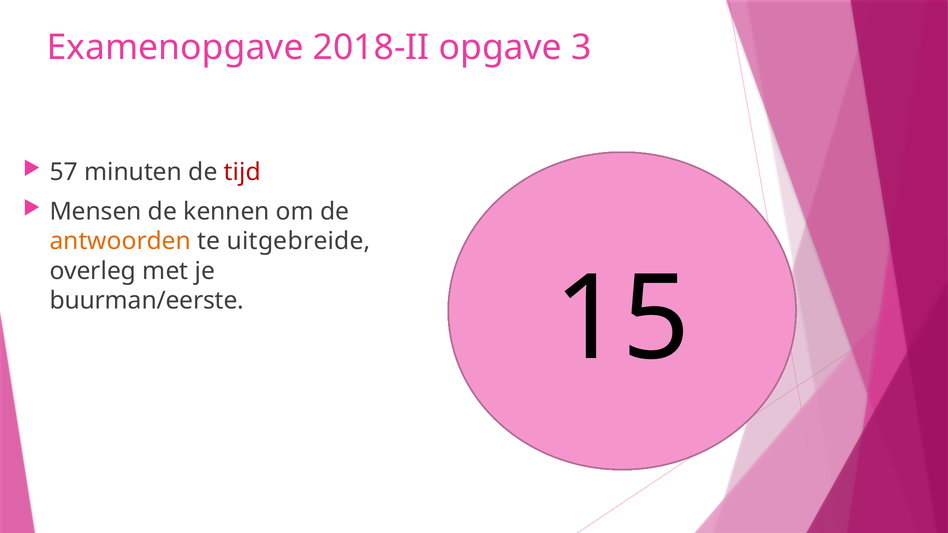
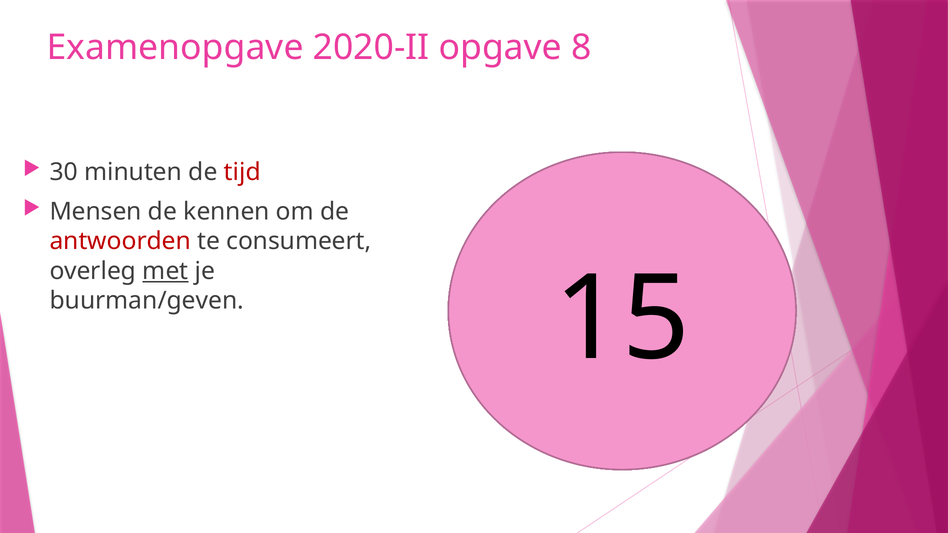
2018-II: 2018-II -> 2020-II (371, 48)
3: 3 -> 8 (581, 48)
57: 57 -> 30 (64, 172)
antwoorden colour: orange -> red (120, 241)
uitgebreide: uitgebreide -> consumeert (299, 241)
met underline: none -> present (165, 271)
buurman/eerste: buurman/eerste -> buurman/geven (147, 301)
